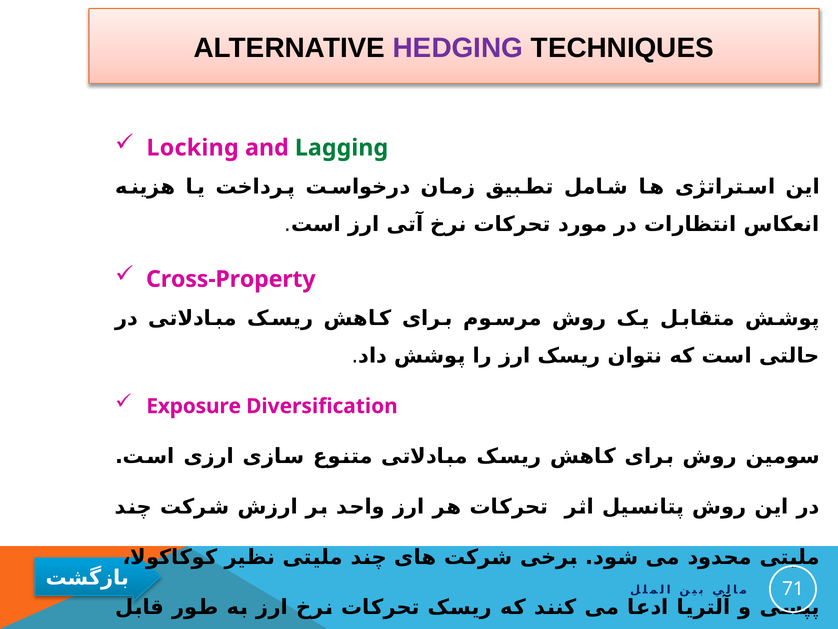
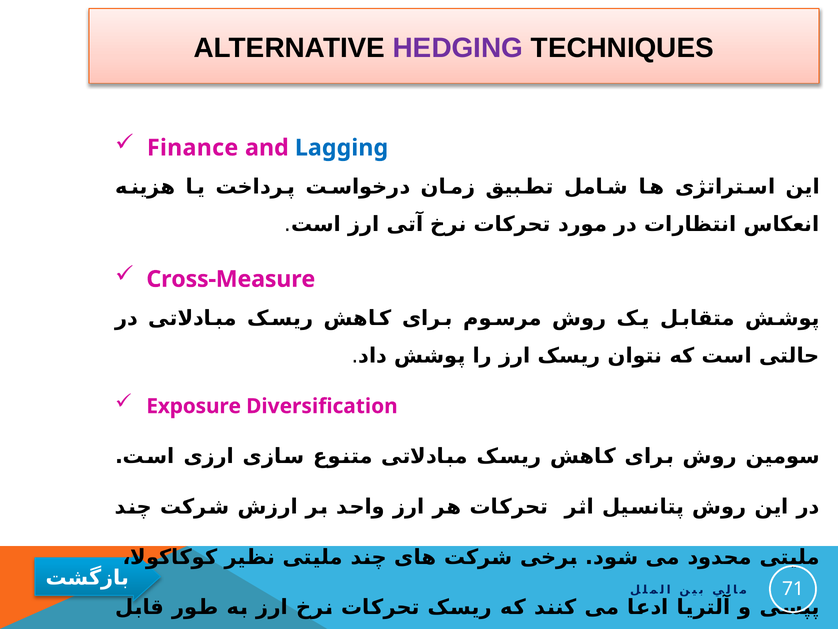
Locking: Locking -> Finance (193, 148)
Lagging colour: green -> blue (342, 148)
Cross-Property: Cross-Property -> Cross-Measure (231, 279)
